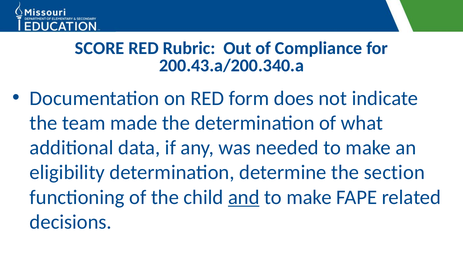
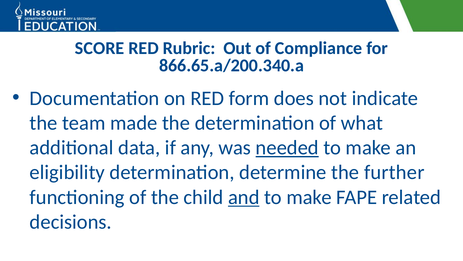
200.43.a/200.340.a: 200.43.a/200.340.a -> 866.65.a/200.340.a (231, 65)
needed underline: none -> present (287, 147)
section: section -> further (394, 172)
